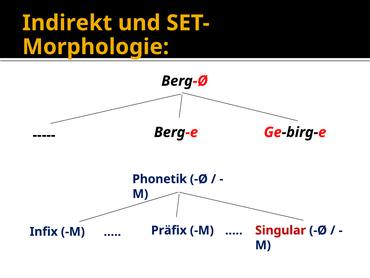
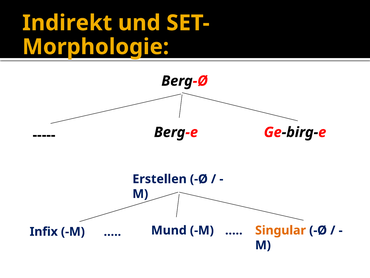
Phonetik: Phonetik -> Erstellen (160, 179)
Präfix: Präfix -> Mund (169, 230)
Singular colour: red -> orange (281, 230)
